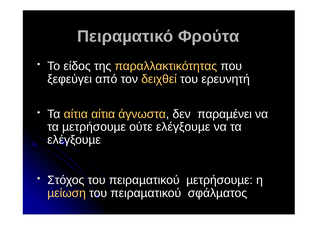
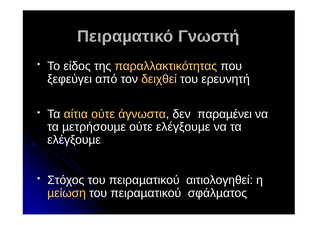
Φρούτα: Φρούτα -> Γνωστή (209, 36)
αίτια αίτια: αίτια -> ούτε (103, 114)
πειραµατικού µετρήσουµε: µετρήσουµε -> αιτιολογηθεί (220, 180)
